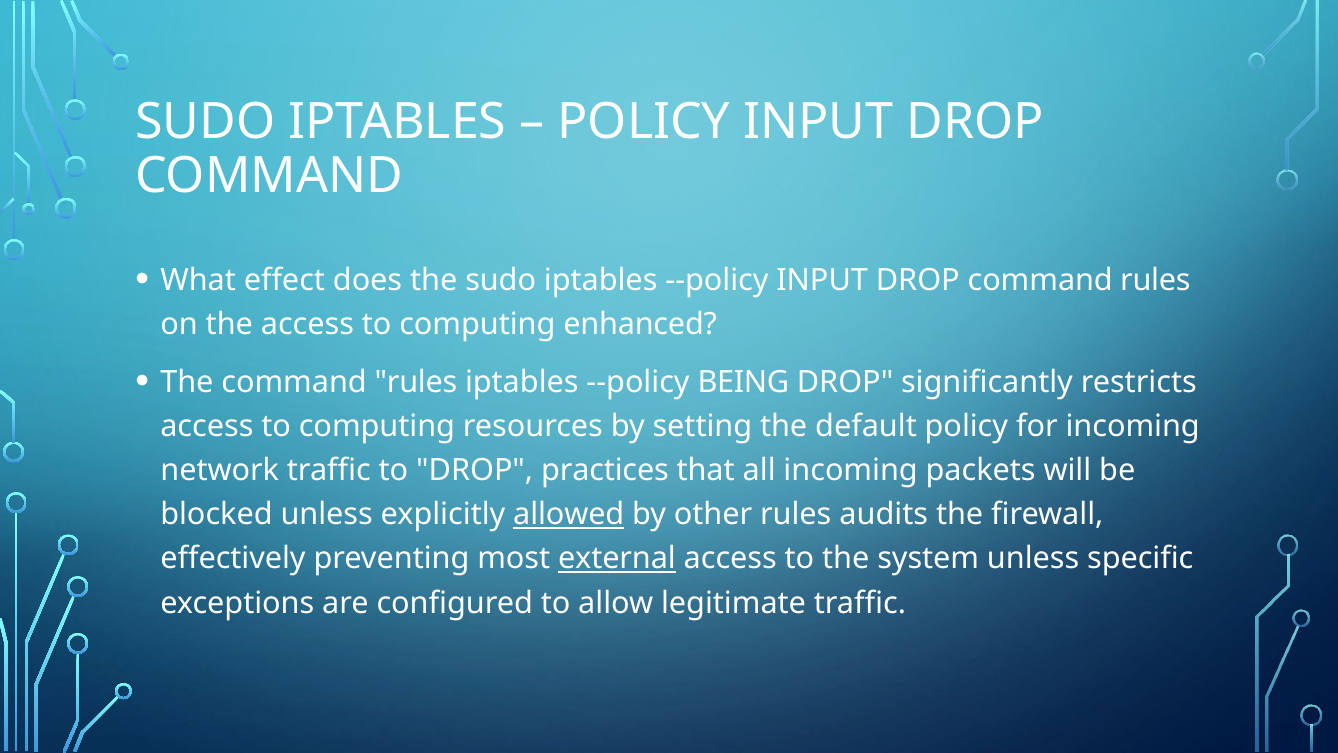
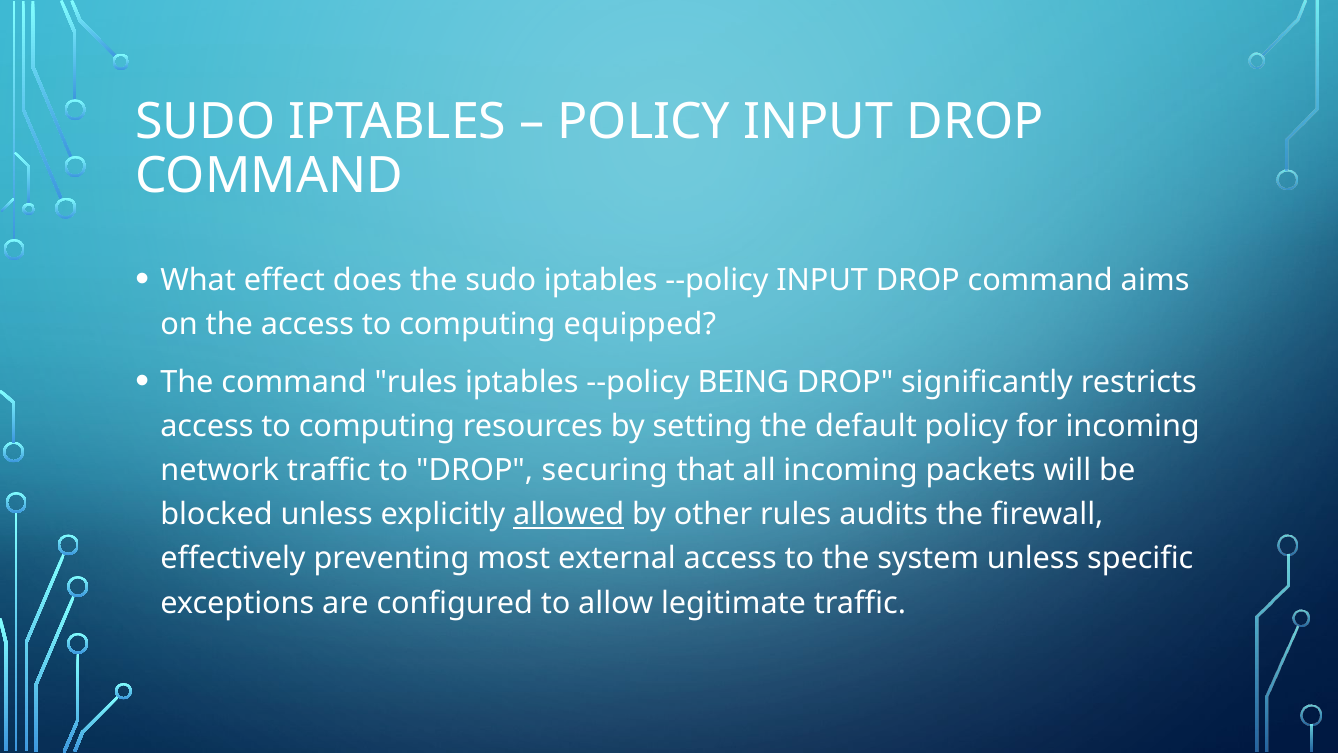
DROP command rules: rules -> aims (1155, 280)
enhanced: enhanced -> equipped (640, 324)
practices: practices -> securing (605, 470)
external underline: present -> none (617, 559)
